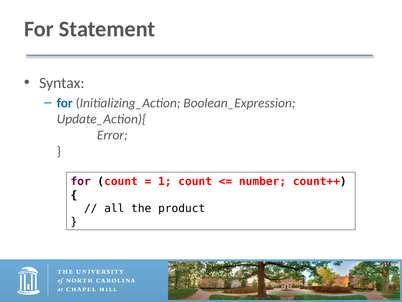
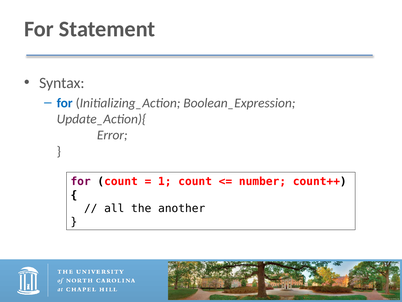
product: product -> another (182, 208)
